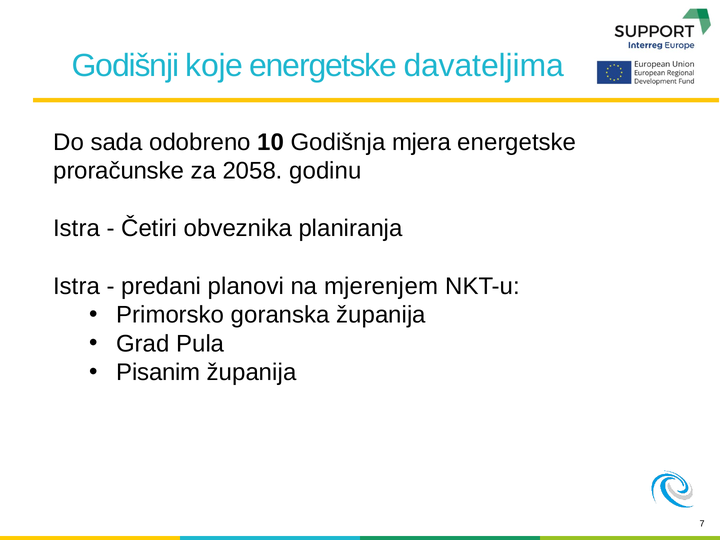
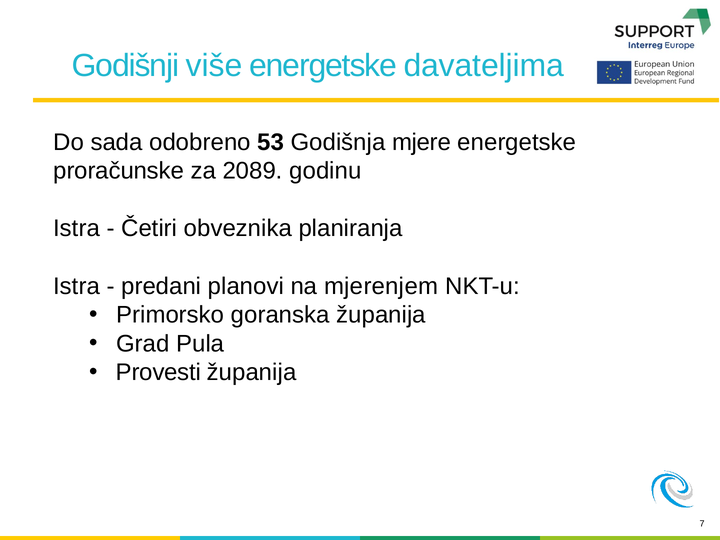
koje: koje -> više (214, 66)
10: 10 -> 53 (271, 142)
mjera: mjera -> mjere (422, 142)
2058: 2058 -> 2089 (253, 171)
Pisanim: Pisanim -> Provesti (158, 373)
